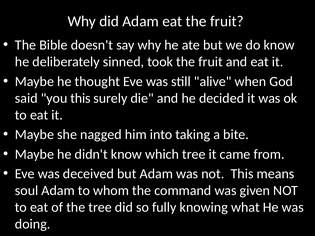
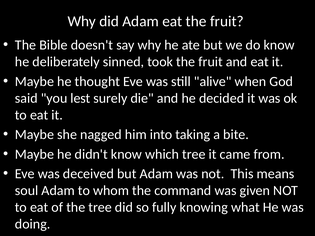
you this: this -> lest (80, 98)
